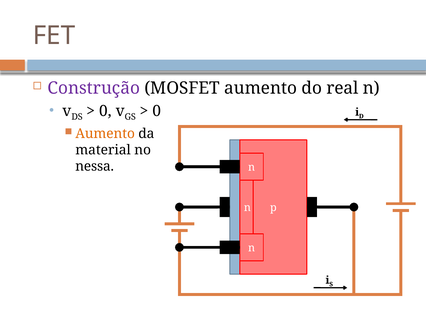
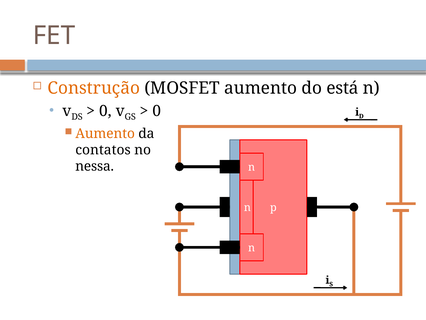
Construção colour: purple -> orange (94, 88)
real: real -> está (343, 88)
material: material -> contatos (103, 150)
